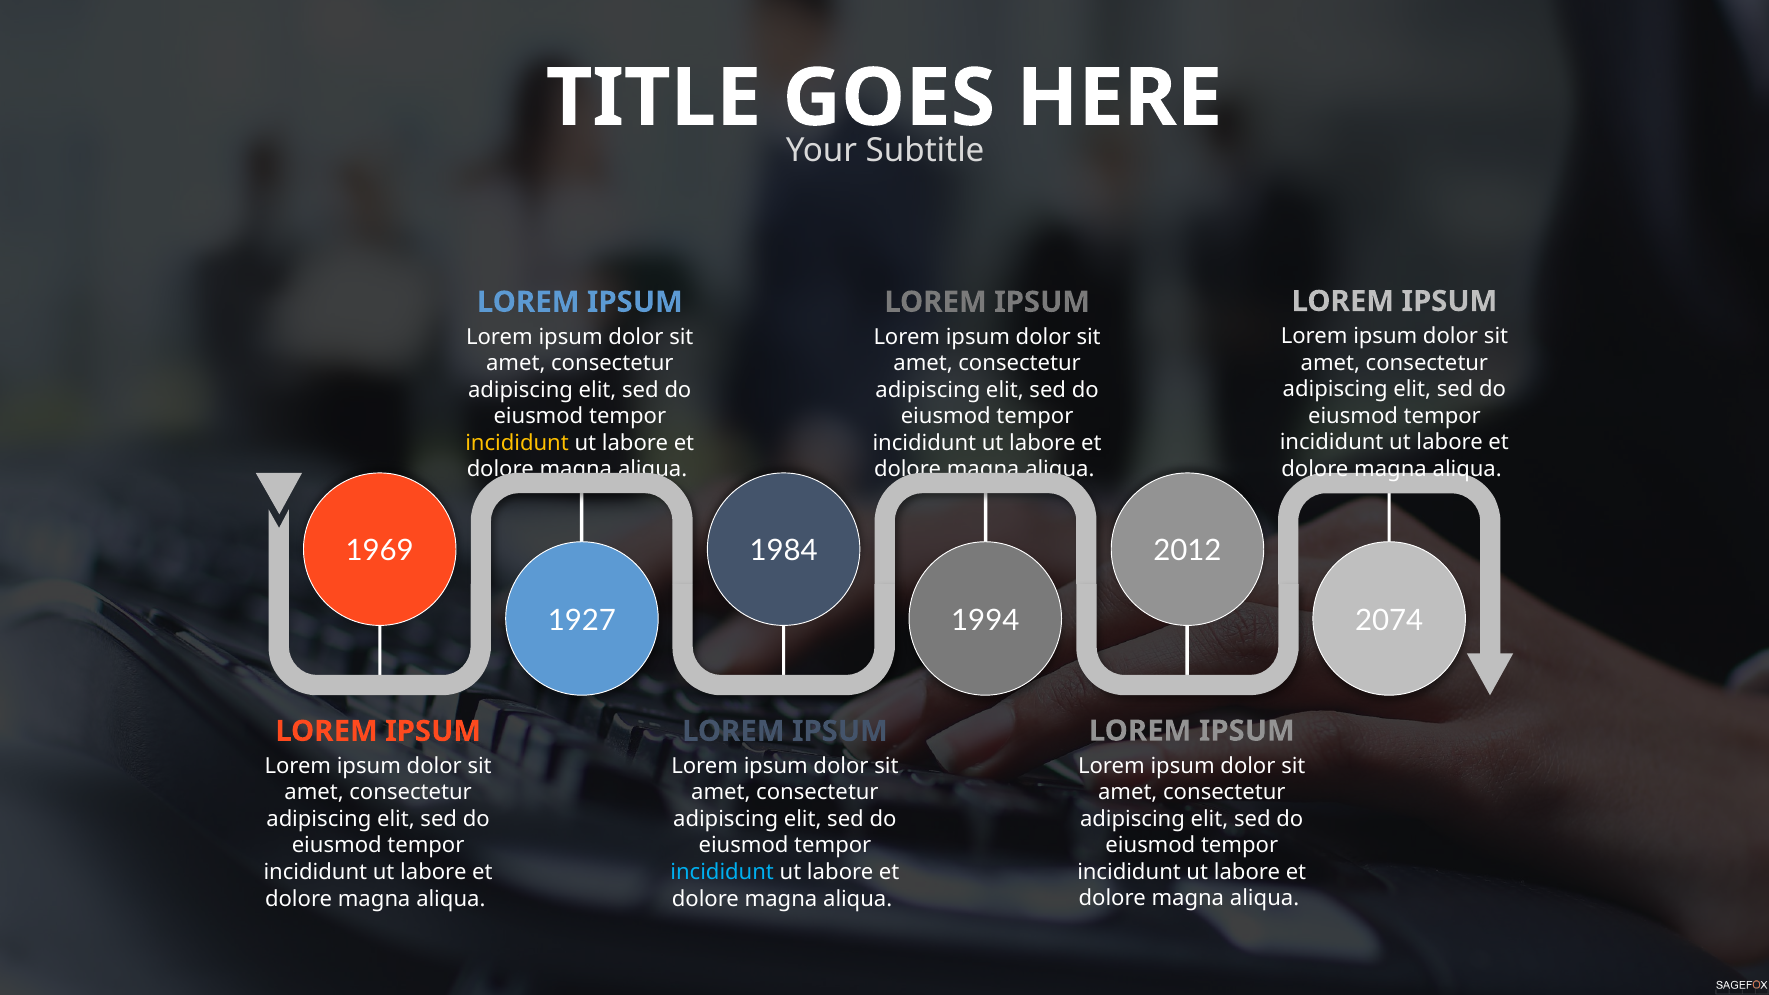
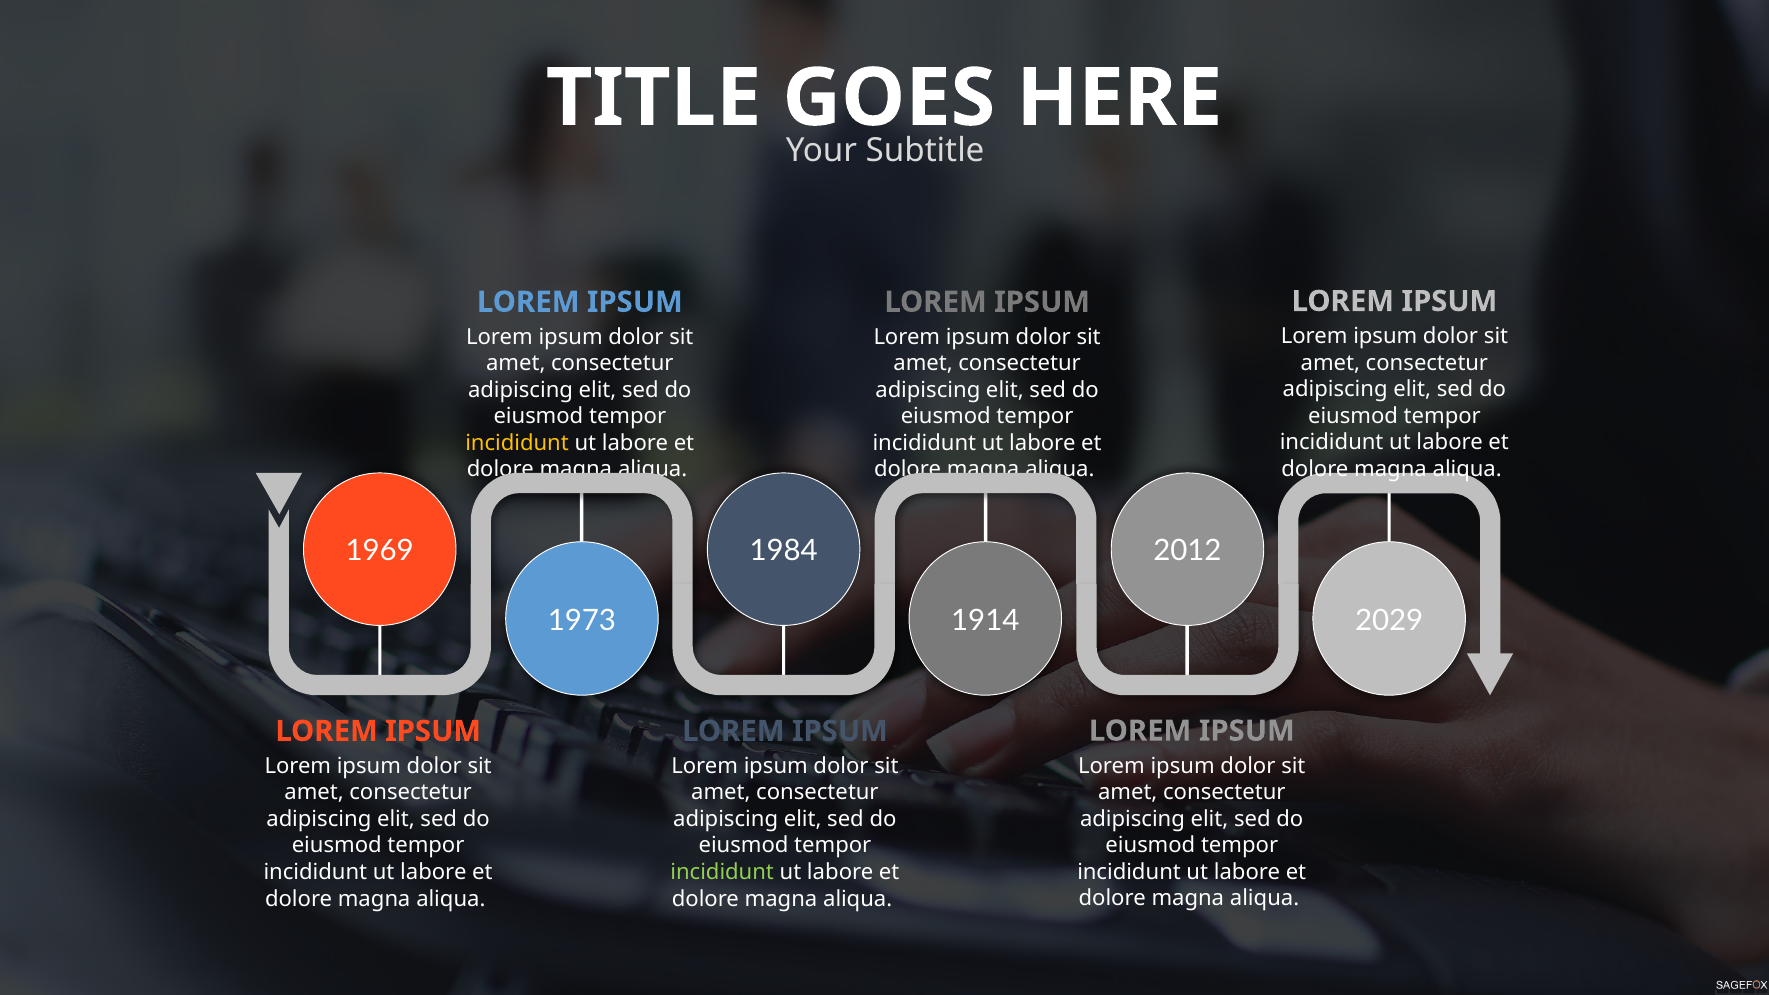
1927: 1927 -> 1973 (582, 621)
1994: 1994 -> 1914 (985, 621)
2074: 2074 -> 2029 (1389, 621)
incididunt colour: light blue -> light green (722, 872)
